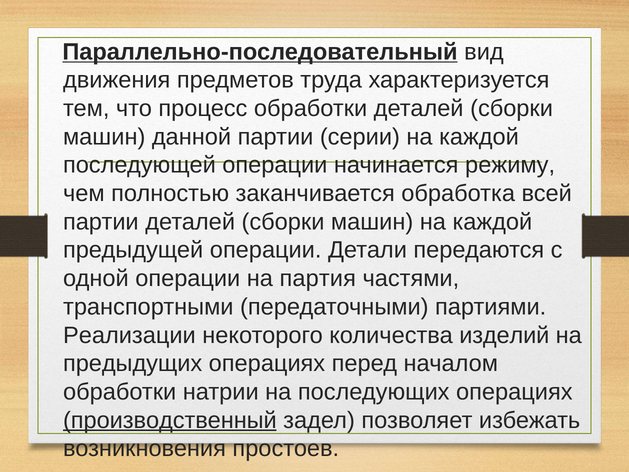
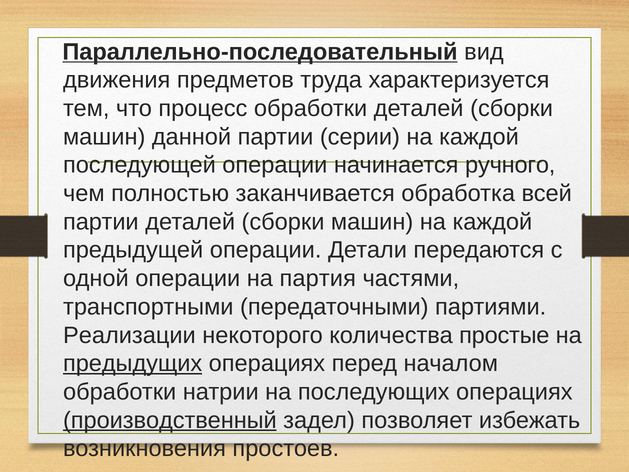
режиму: режиму -> ручного (510, 165)
изделий: изделий -> простые (504, 335)
предыдущих underline: none -> present (133, 363)
